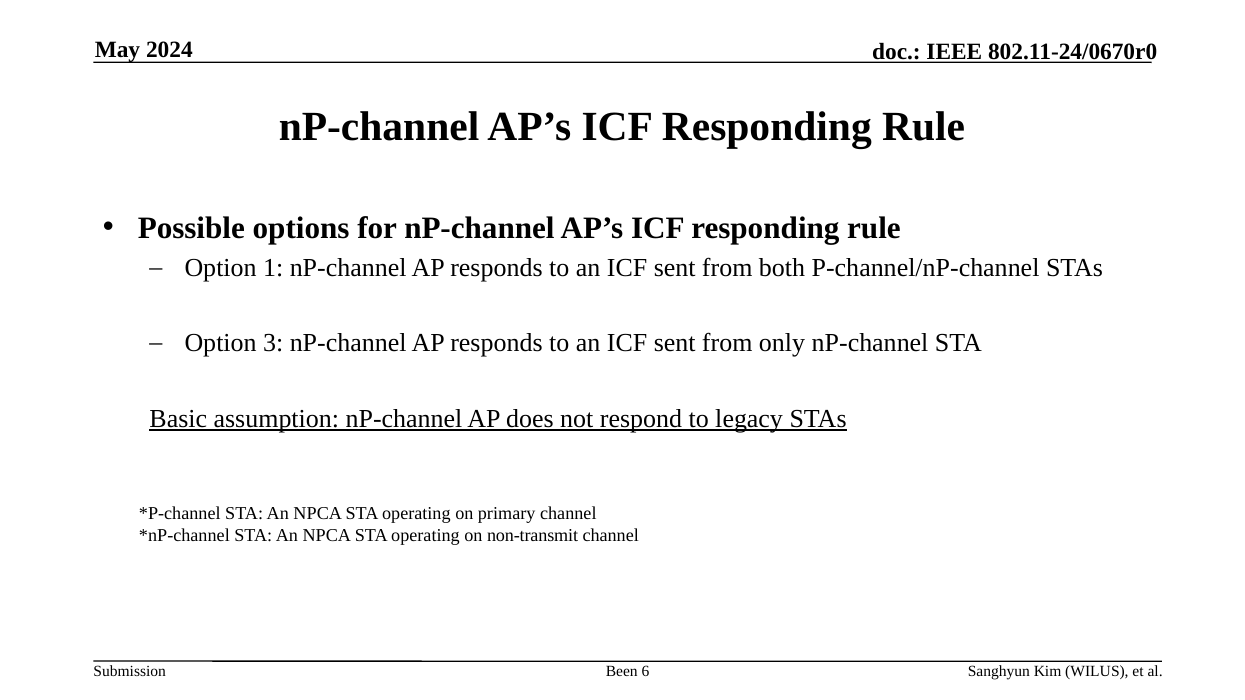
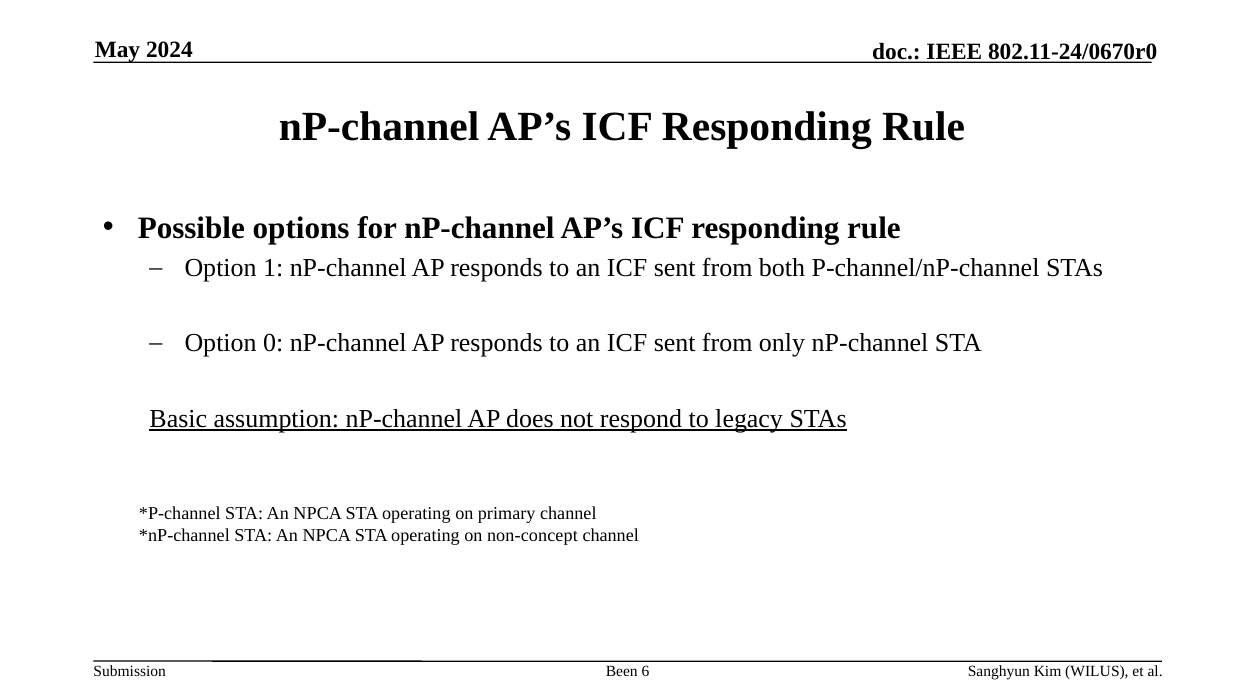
3: 3 -> 0 (273, 343)
non-transmit: non-transmit -> non-concept (532, 536)
